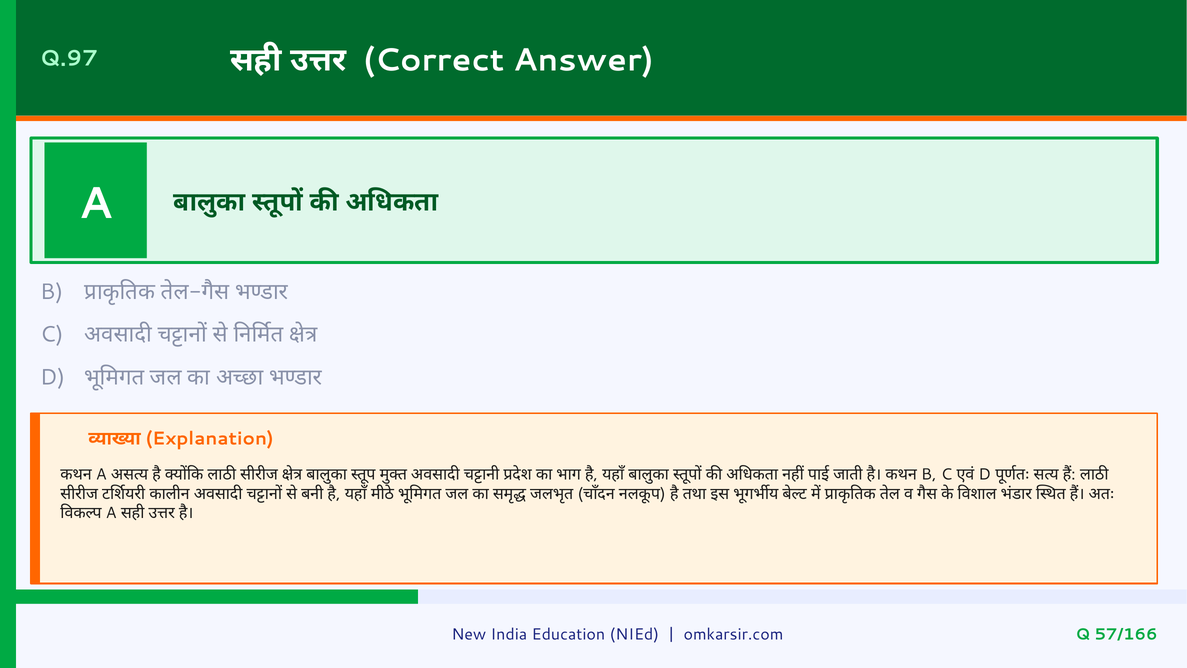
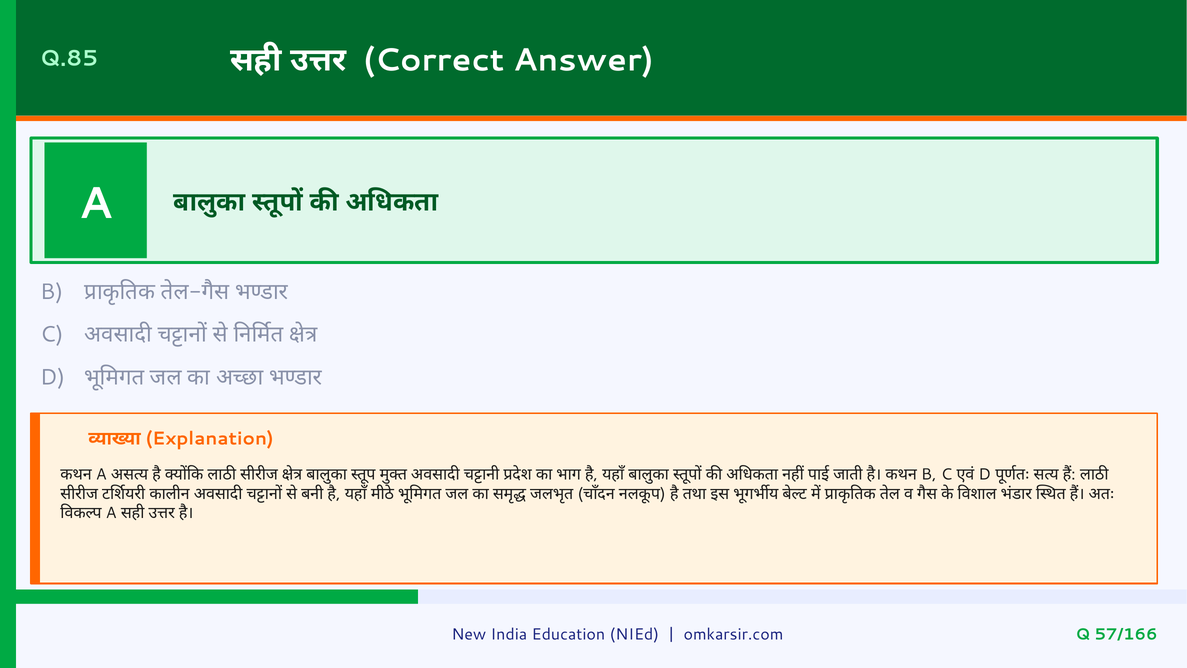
Q.97: Q.97 -> Q.85 (69, 59)
